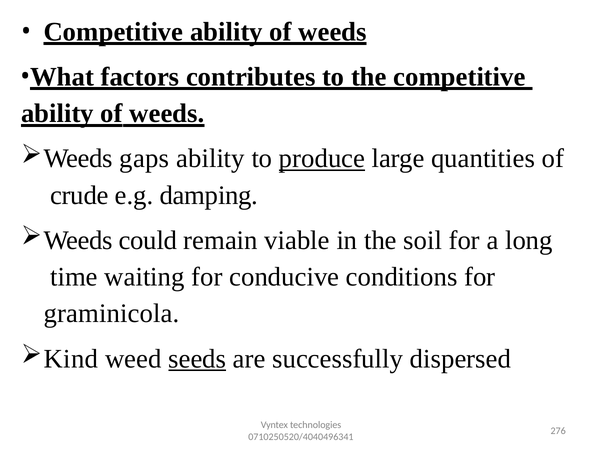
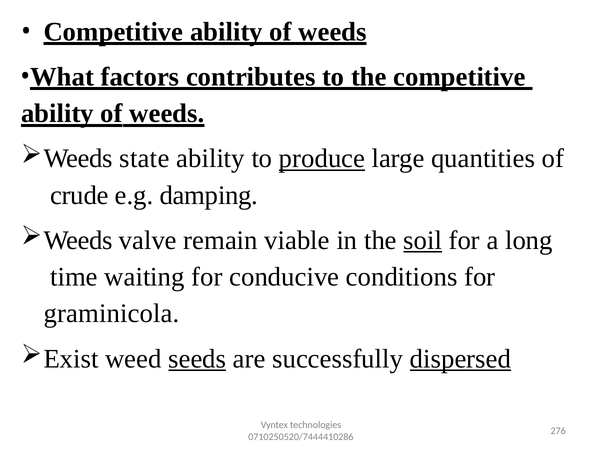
gaps: gaps -> state (144, 158)
could: could -> valve (148, 240)
soil underline: none -> present (423, 240)
Kind: Kind -> Exist (71, 359)
dispersed underline: none -> present (460, 359)
0710250520/4040496341: 0710250520/4040496341 -> 0710250520/7444410286 (301, 437)
